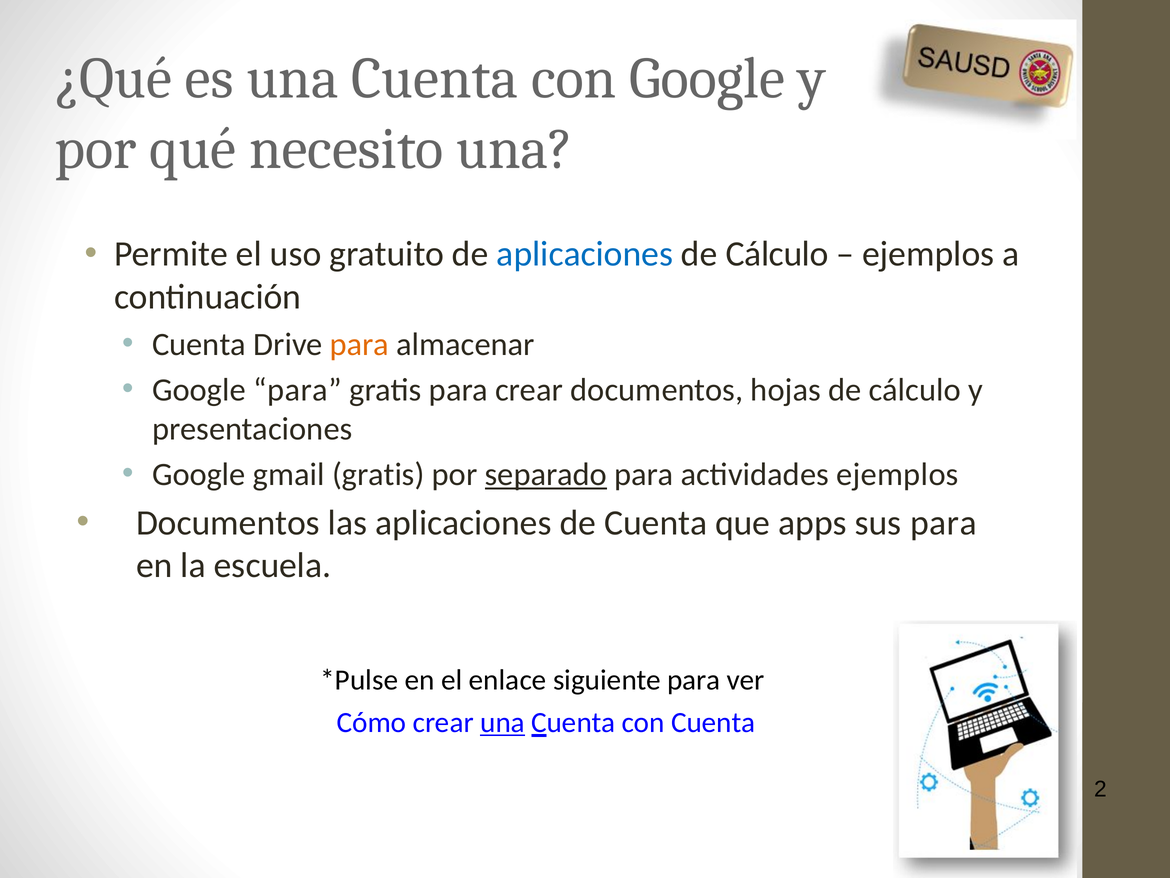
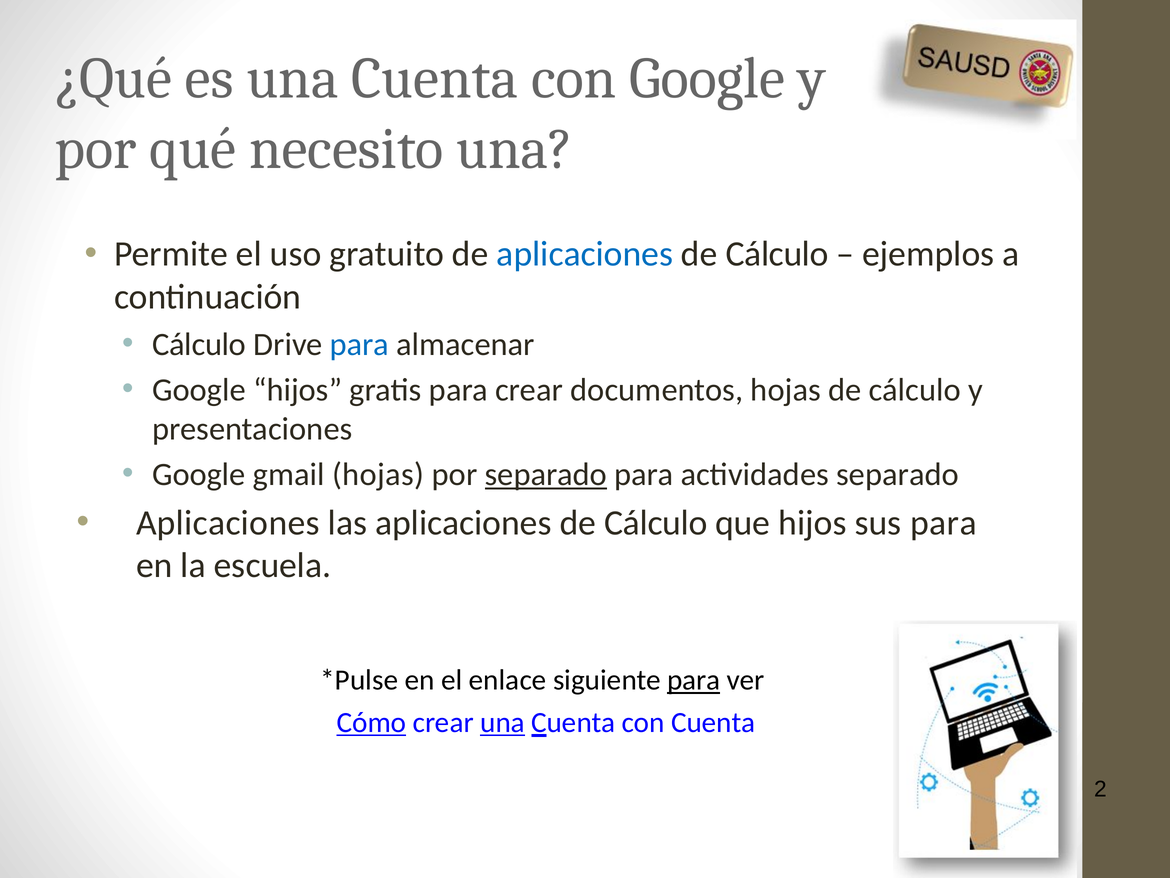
Cuenta: Cuenta -> Cálculo (199, 344)
para colour: orange -> blue (360, 344)
Google para: para -> hijos (298, 390)
gmail gratis: gratis -> hojas (378, 474)
actividades ejemplos: ejemplos -> separado (898, 474)
Documentos: Documentos -> Aplicaciones (228, 522)
las aplicaciones de Cuenta: Cuenta -> Cálculo (656, 522)
que apps: apps -> hijos (813, 522)
para underline: none -> present (694, 680)
Cómo underline: none -> present (371, 722)
